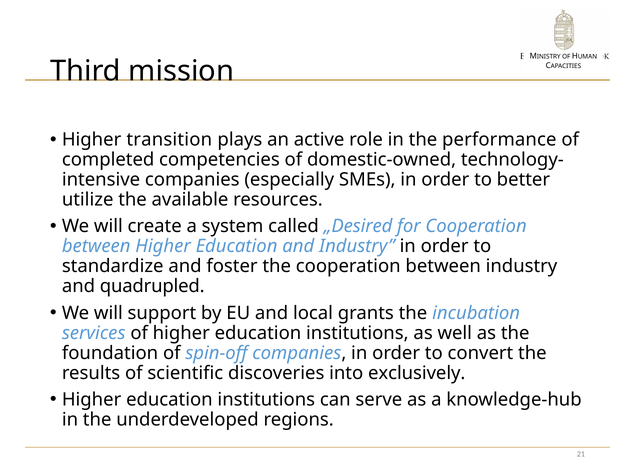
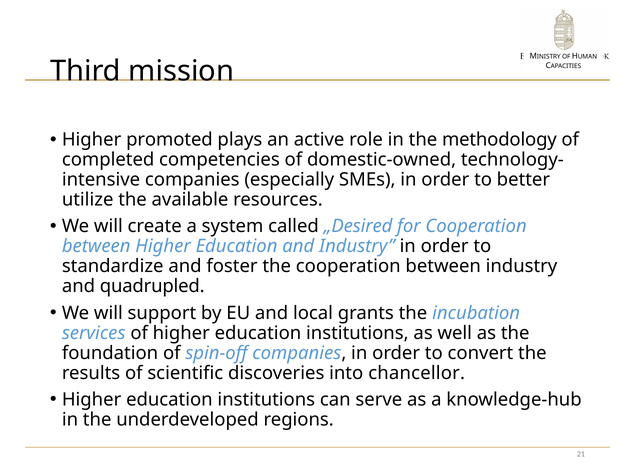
transition: transition -> promoted (169, 140)
performance: performance -> methodology (499, 140)
exclusively: exclusively -> chancellor (417, 373)
